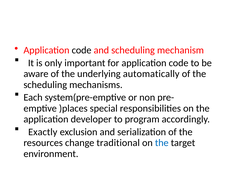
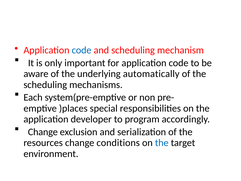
code colour: black -> blue (82, 50)
Exactly: Exactly -> Change (43, 132)
traditional: traditional -> conditions (118, 143)
